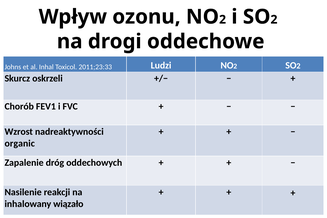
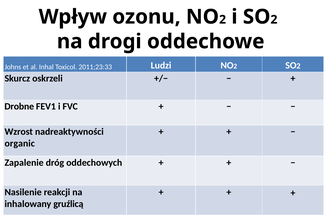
Chorób: Chorób -> Drobne (19, 106)
wiązało: wiązało -> gruźlicą (68, 204)
